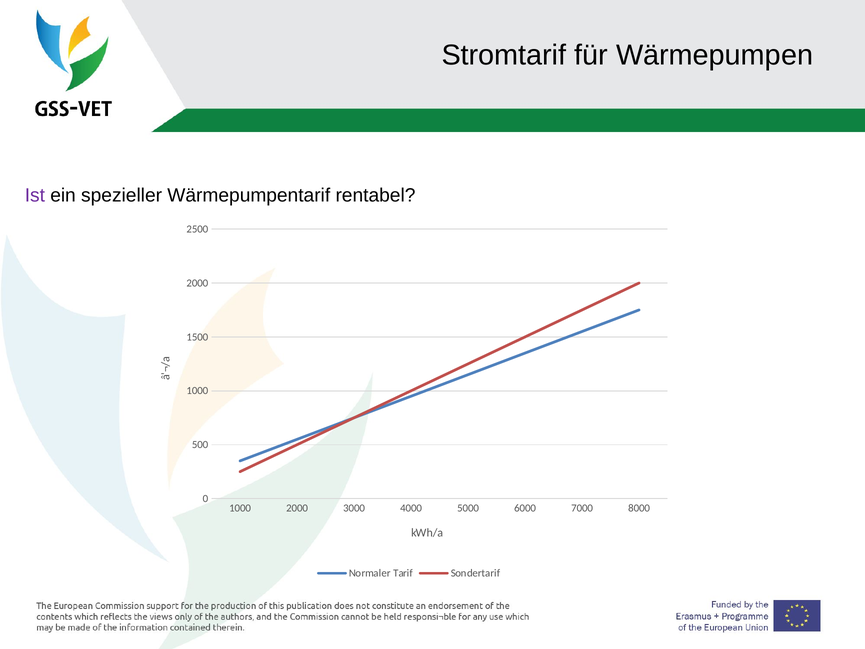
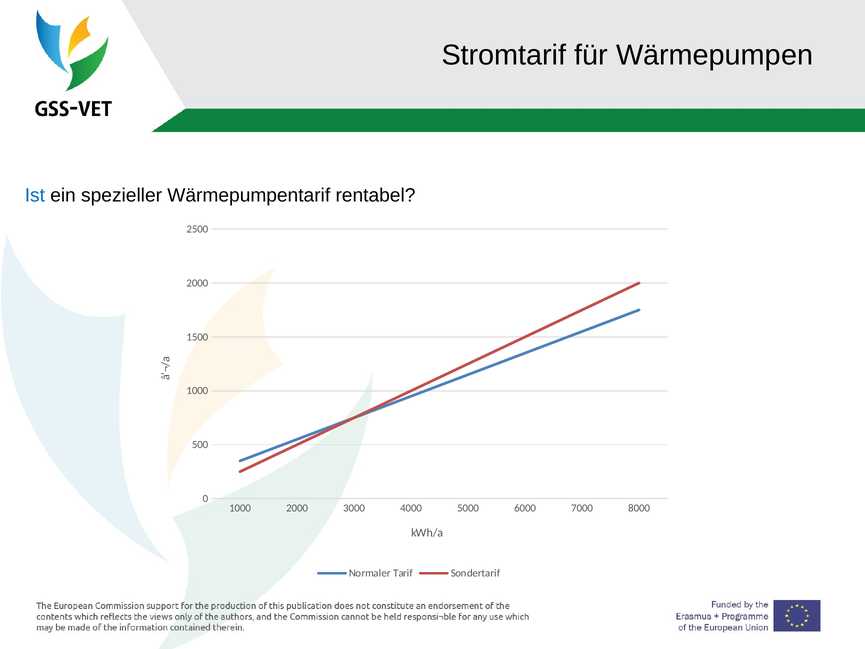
Ist colour: purple -> blue (35, 195)
